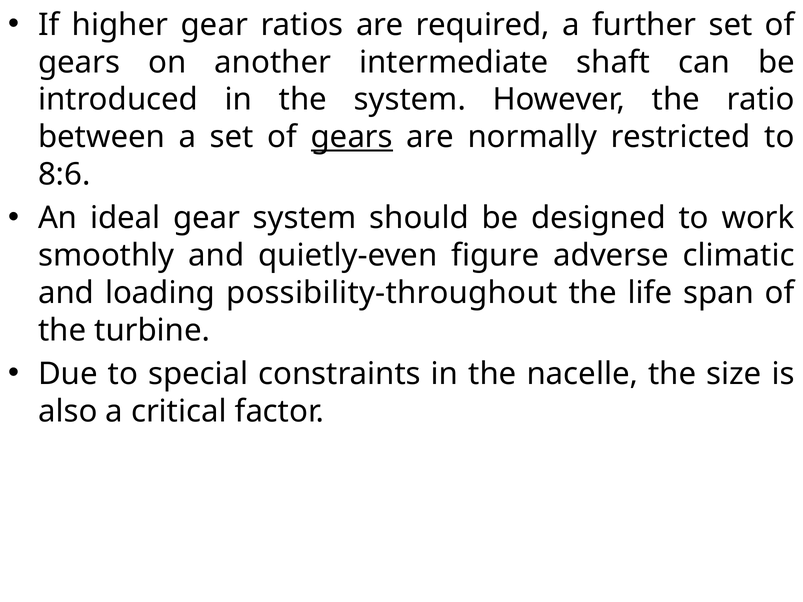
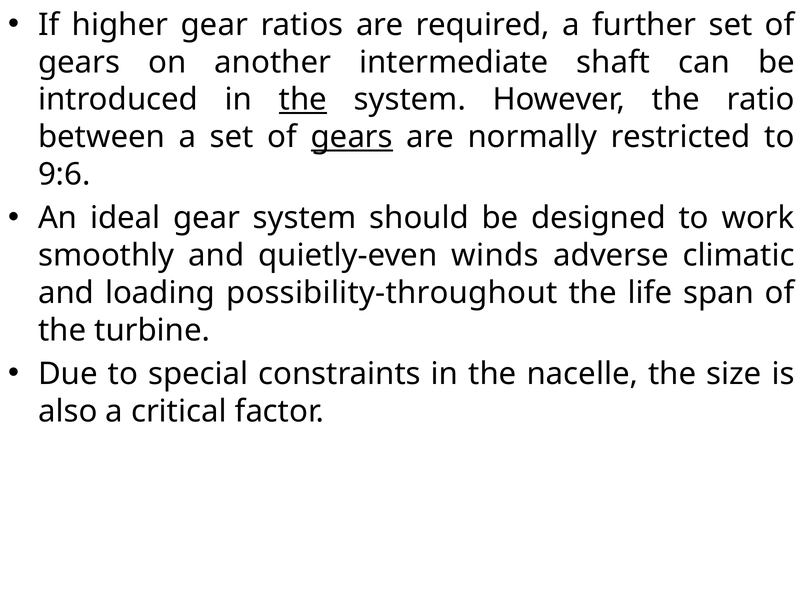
the underline: none -> present (303, 100)
8:6: 8:6 -> 9:6 (64, 174)
figure: figure -> winds (495, 256)
